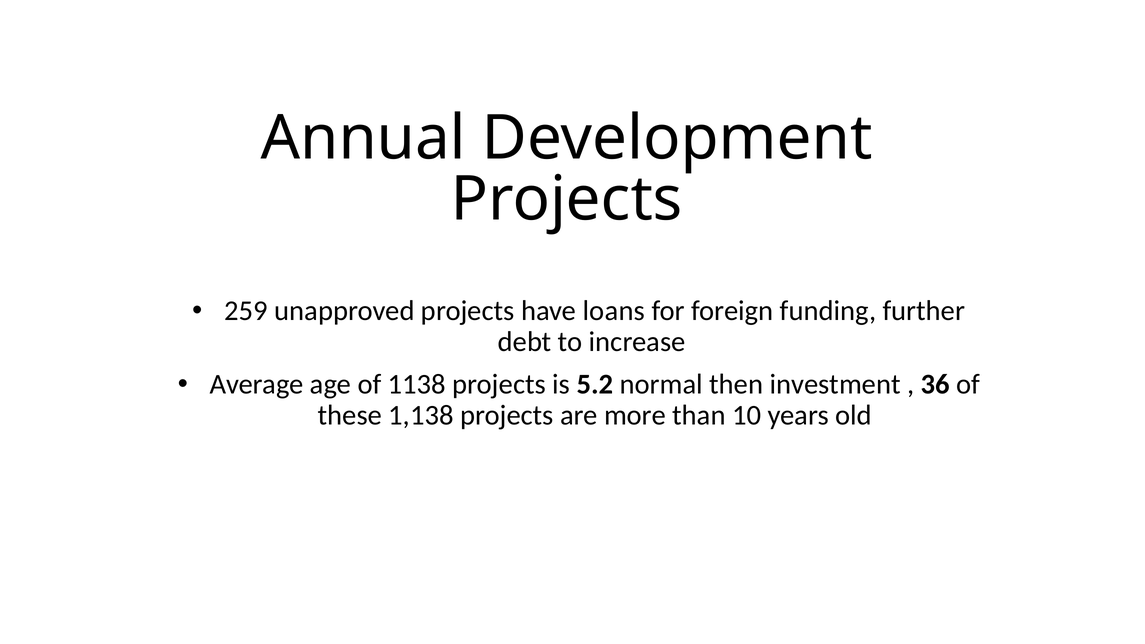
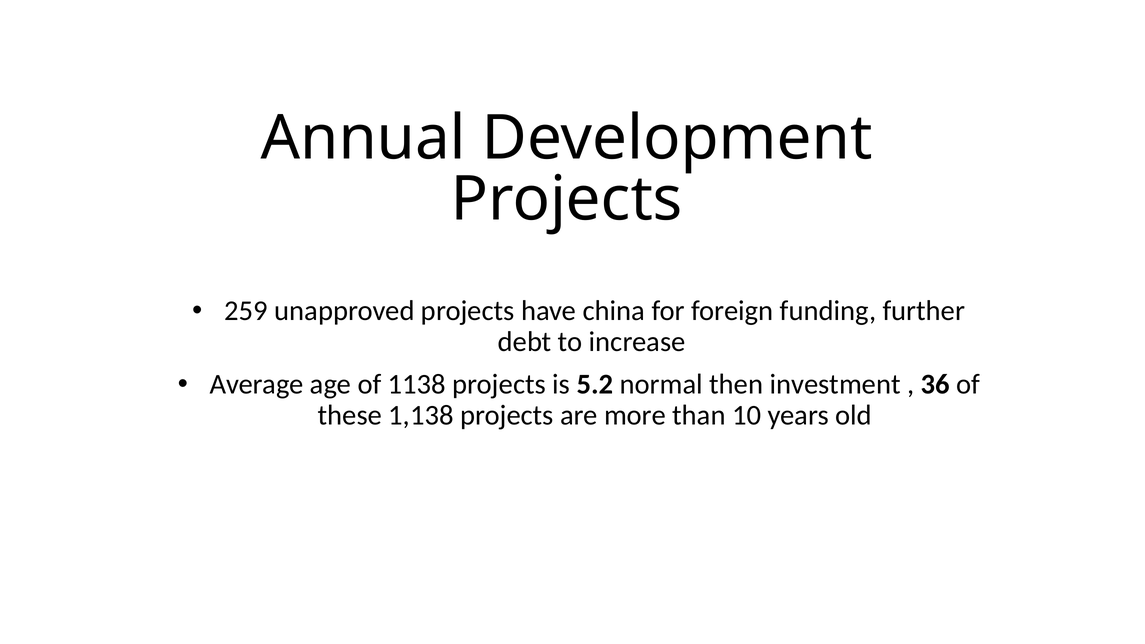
loans: loans -> china (614, 311)
